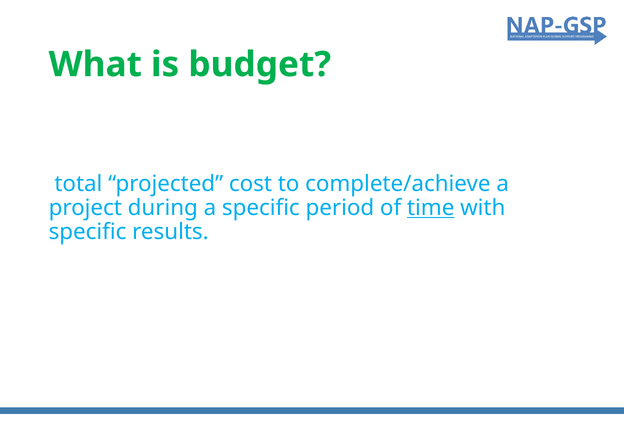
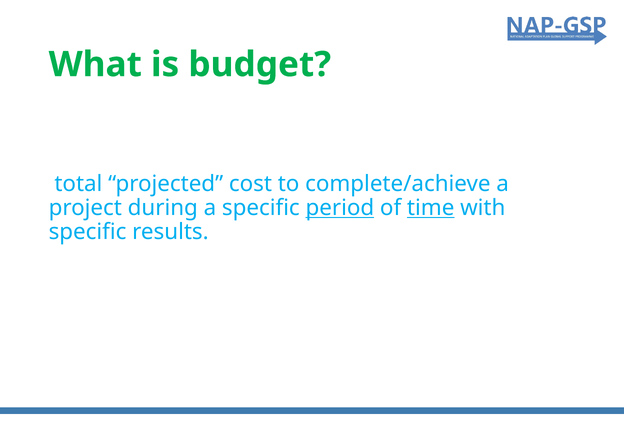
period underline: none -> present (340, 208)
